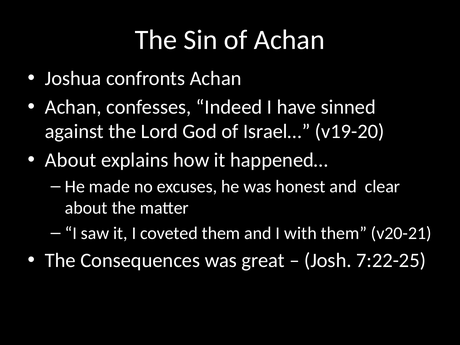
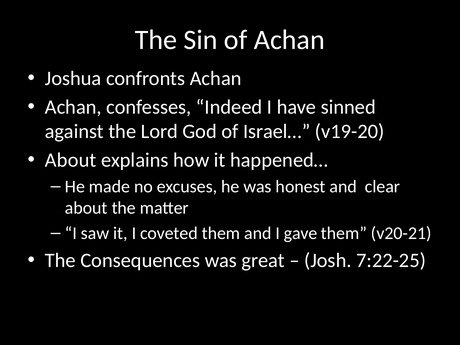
with: with -> gave (301, 233)
